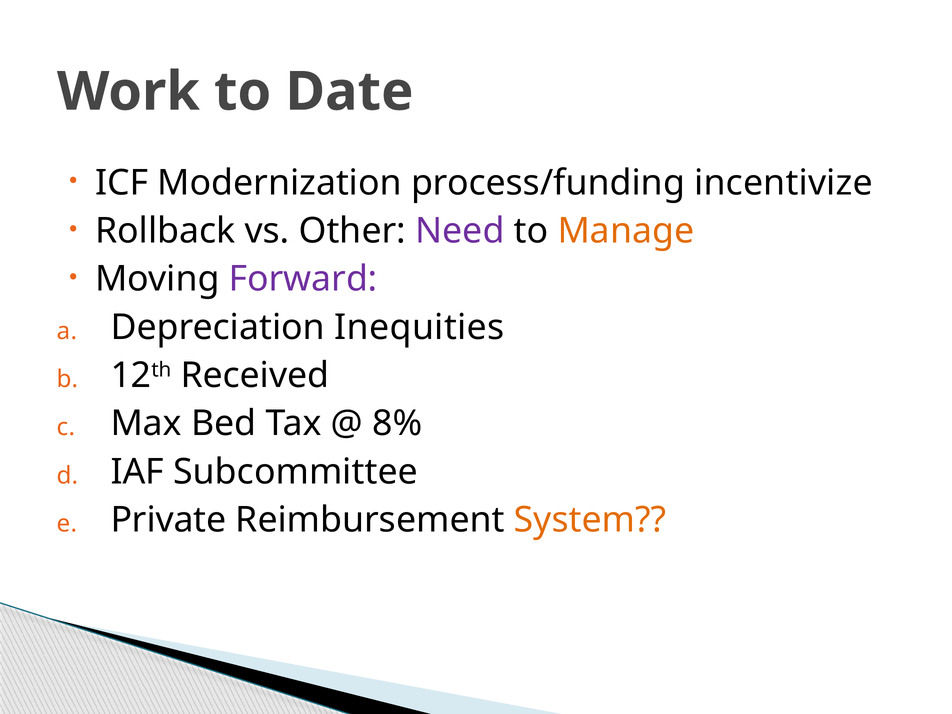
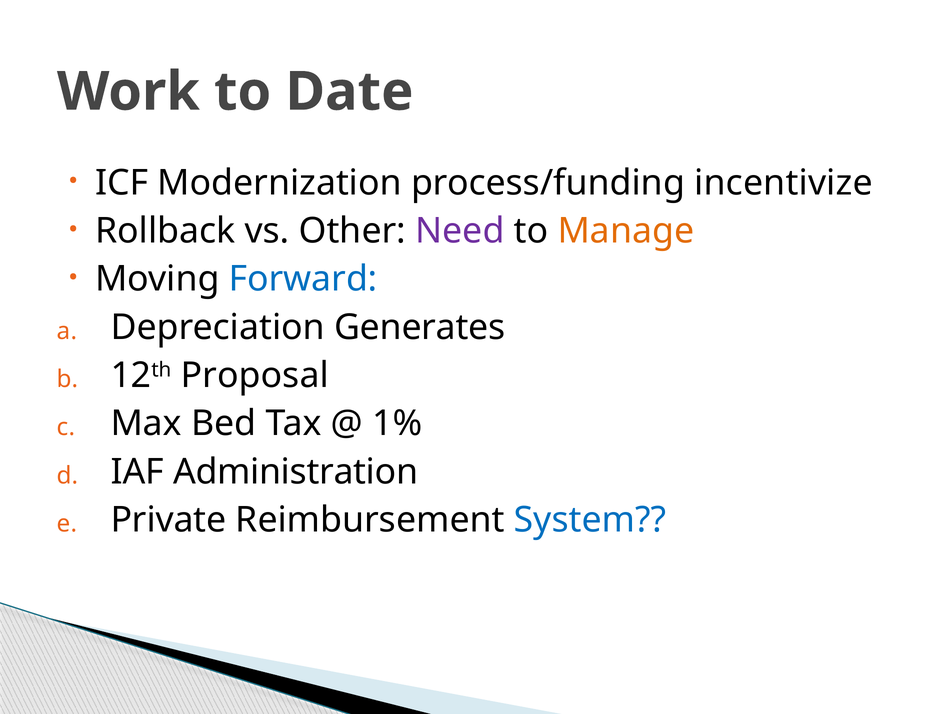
Forward colour: purple -> blue (303, 279)
Inequities: Inequities -> Generates (420, 327)
Received: Received -> Proposal (255, 375)
8%: 8% -> 1% (397, 424)
Subcommittee: Subcommittee -> Administration (296, 472)
System colour: orange -> blue (590, 520)
